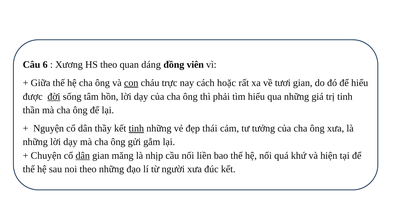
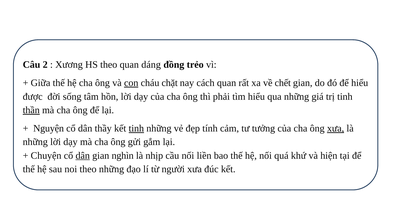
6: 6 -> 2 (45, 65)
viên: viên -> trẻo (195, 65)
trực: trực -> chặt (170, 83)
cách hoặc: hoặc -> quan (227, 83)
tươi: tươi -> chết (283, 83)
đời underline: present -> none (54, 96)
thần underline: none -> present (31, 110)
thái: thái -> tính (210, 128)
xưa underline: none -> present (336, 128)
măng: măng -> nghìn (123, 155)
